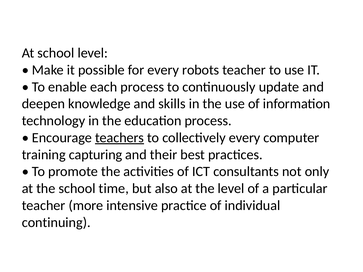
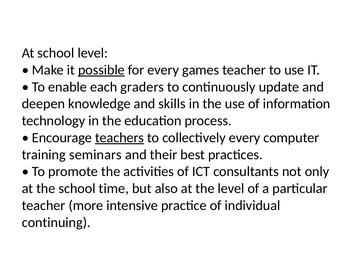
possible underline: none -> present (101, 70)
robots: robots -> games (201, 70)
each process: process -> graders (142, 87)
capturing: capturing -> seminars (95, 155)
